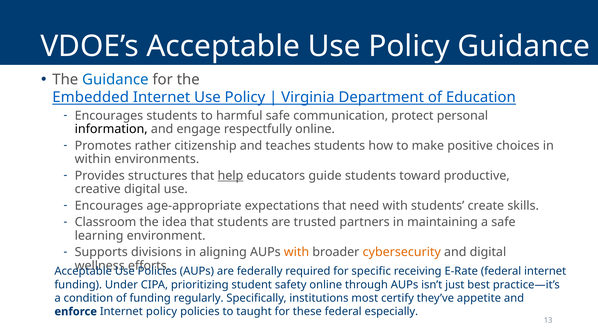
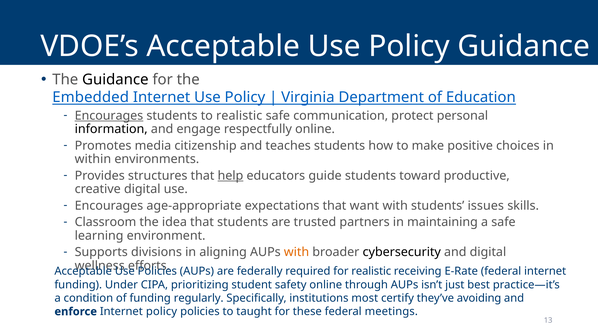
Guidance colour: blue -> black (115, 80)
Encourages underline: none -> present (109, 116)
to harmful: harmful -> realistic (239, 116)
rather: rather -> media (153, 146)
need: need -> want (364, 206)
create: create -> issues (486, 206)
cybersecurity colour: orange -> black (402, 252)
for specific: specific -> realistic (371, 272)
appetite: appetite -> avoiding (479, 298)
especially: especially -> meetings (391, 312)
